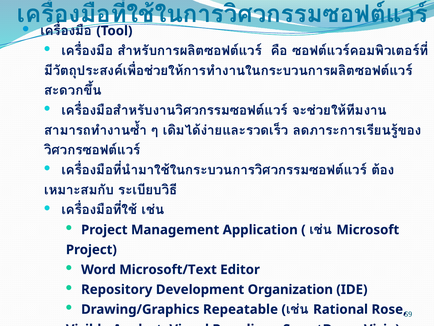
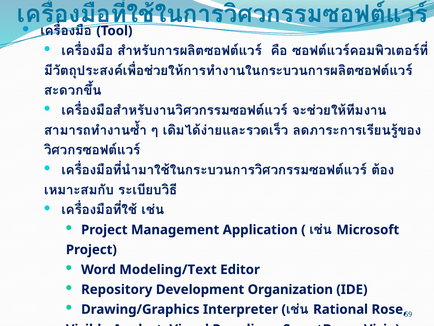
Microsoft/Text: Microsoft/Text -> Modeling/Text (168, 269)
Repeatable: Repeatable -> Interpreter (241, 309)
